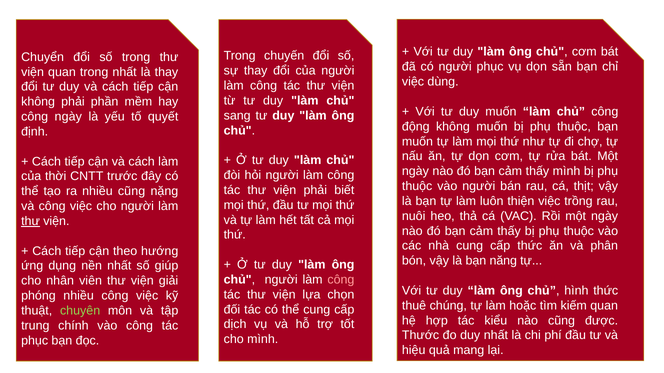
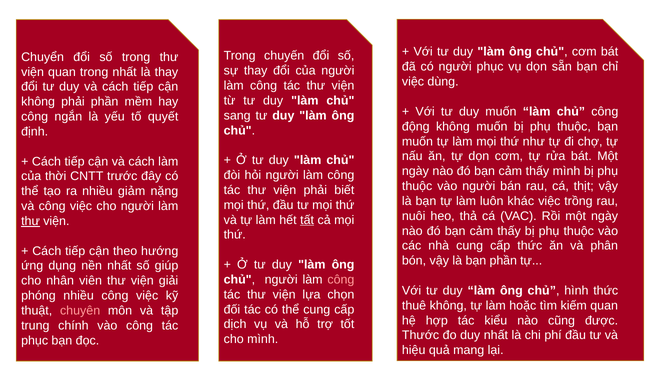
công ngày: ngày -> ngắn (68, 117)
nhiều cũng: cũng -> giảm (132, 192)
thiện: thiện -> khác (521, 201)
tất underline: none -> present (307, 220)
bạn năng: năng -> phần (503, 261)
thuê chúng: chúng -> không (448, 306)
chuyên colour: light green -> pink (80, 311)
